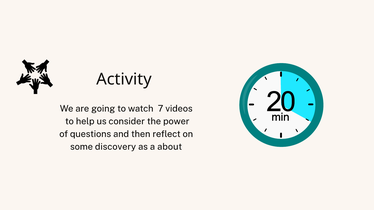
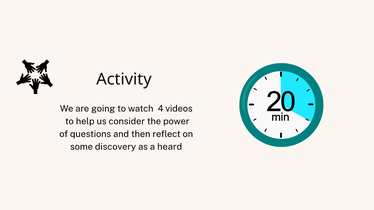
7: 7 -> 4 (161, 109)
about: about -> heard (170, 147)
